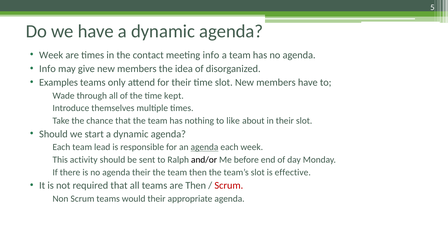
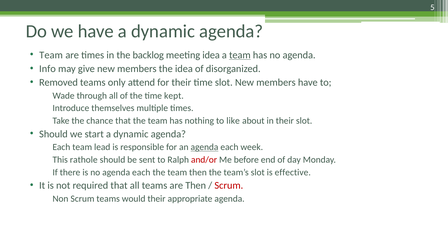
Week: Week -> Team (51, 55)
contact: contact -> backlog (148, 55)
meeting info: info -> idea (211, 55)
team underline: none -> present (240, 55)
Examples: Examples -> Removed (58, 83)
activity: activity -> rathole (84, 160)
and/or colour: black -> red (204, 160)
no agenda their: their -> each (141, 172)
